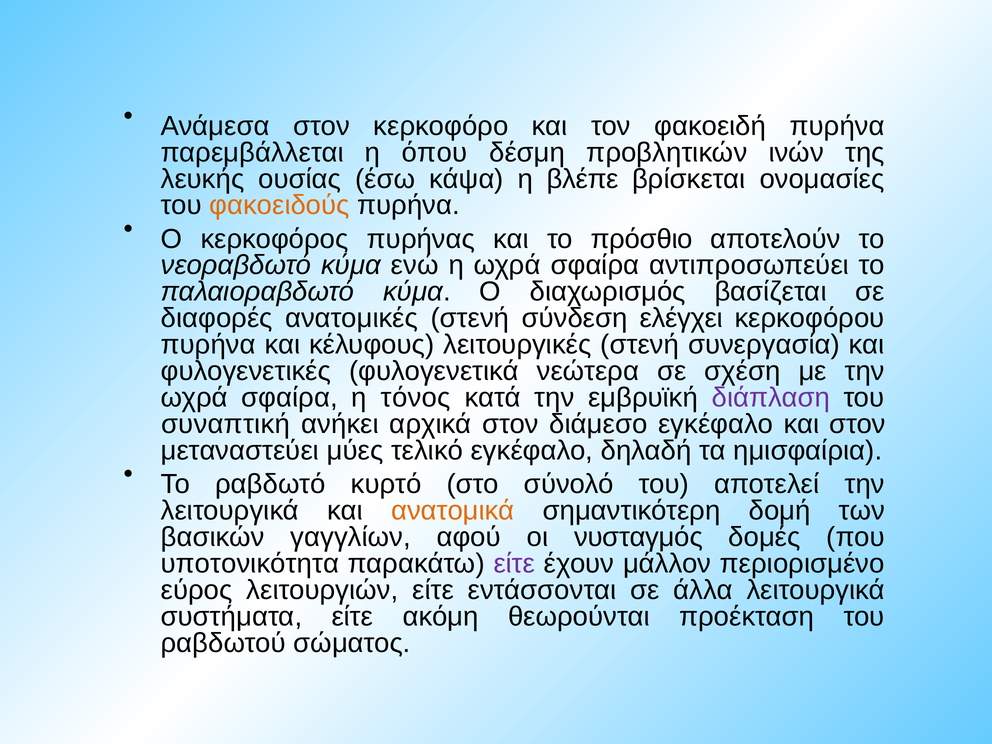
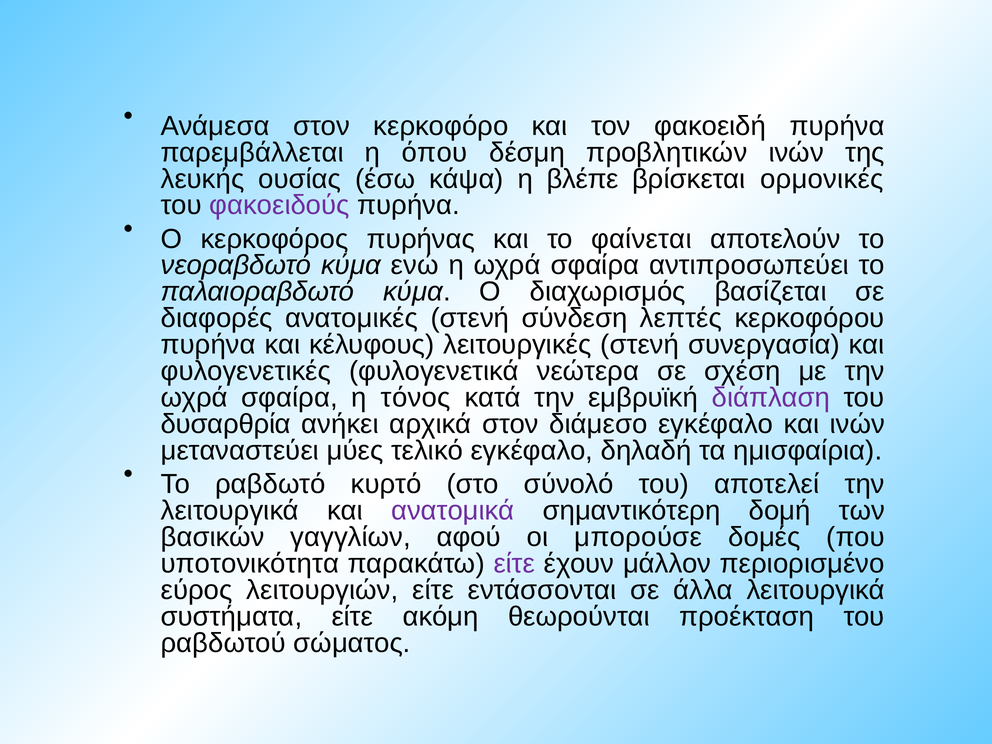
ονομασίες: ονομασίες -> ορμονικές (822, 179)
φακοειδούς colour: orange -> purple (279, 205)
πρόσθιο: πρόσθιο -> φαίνεται (641, 239)
ελέγχει: ελέγχει -> λεπτές (681, 318)
συναπτική: συναπτική -> δυσαρθρία (226, 424)
και στον: στον -> ινών (857, 424)
ανατομικά colour: orange -> purple (453, 511)
νυσταγμός: νυσταγμός -> μπορούσε (638, 537)
